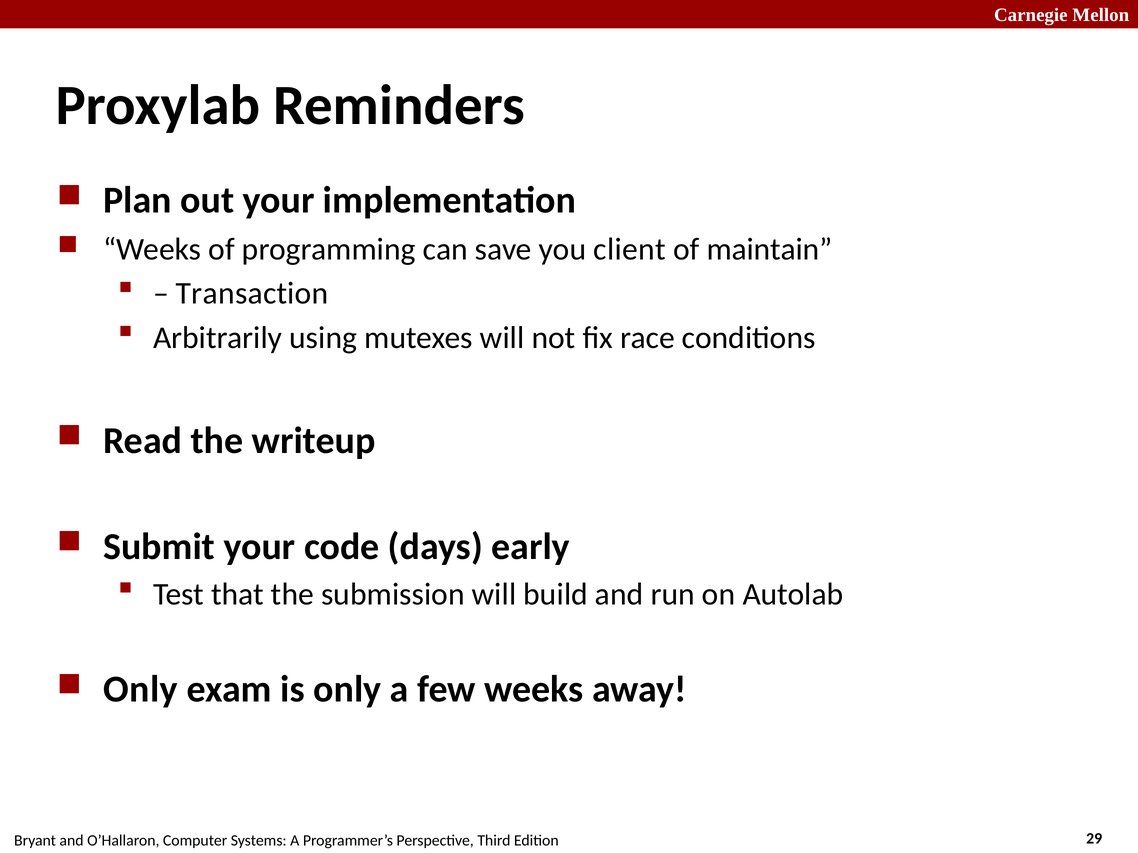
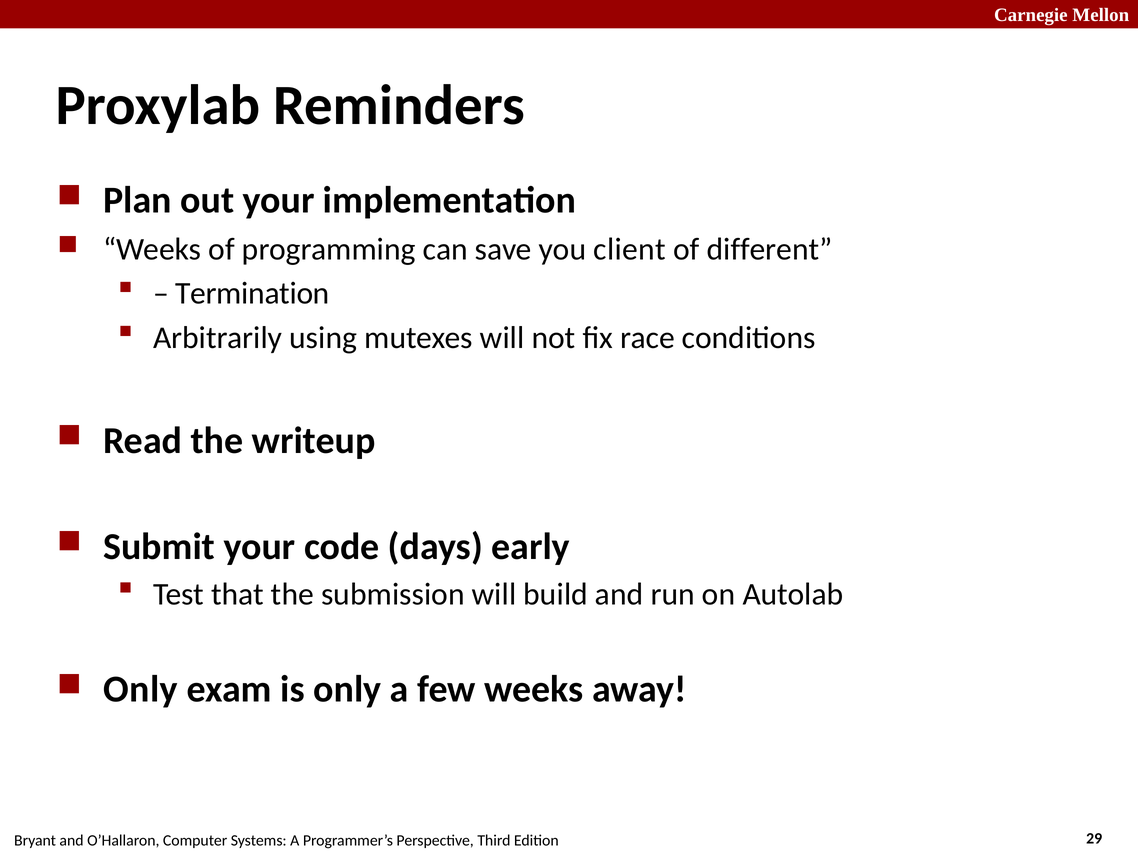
maintain: maintain -> different (770, 249)
Transaction: Transaction -> Termination (252, 294)
